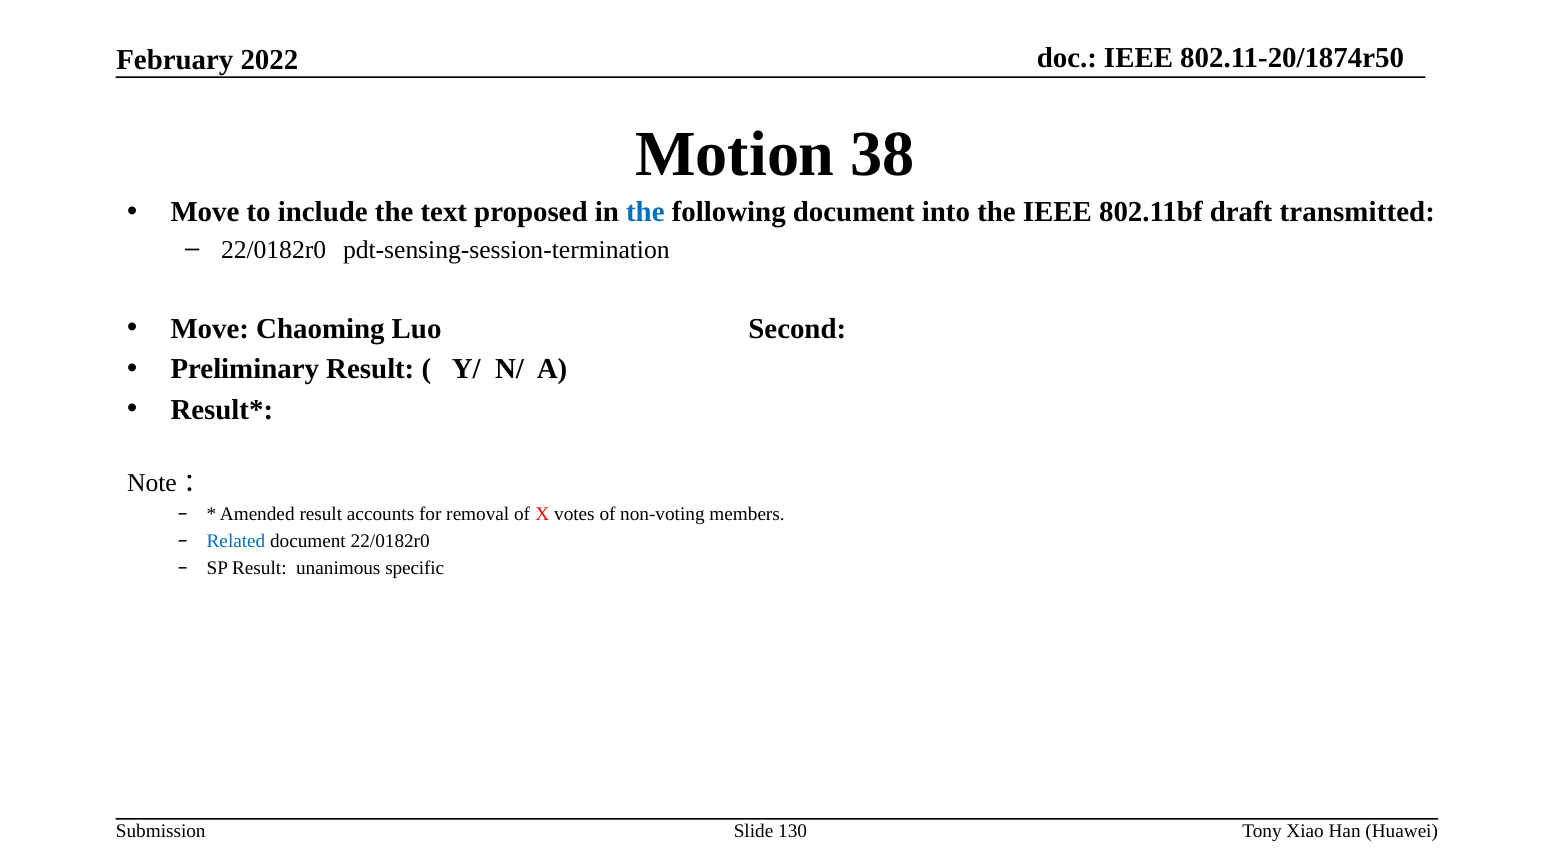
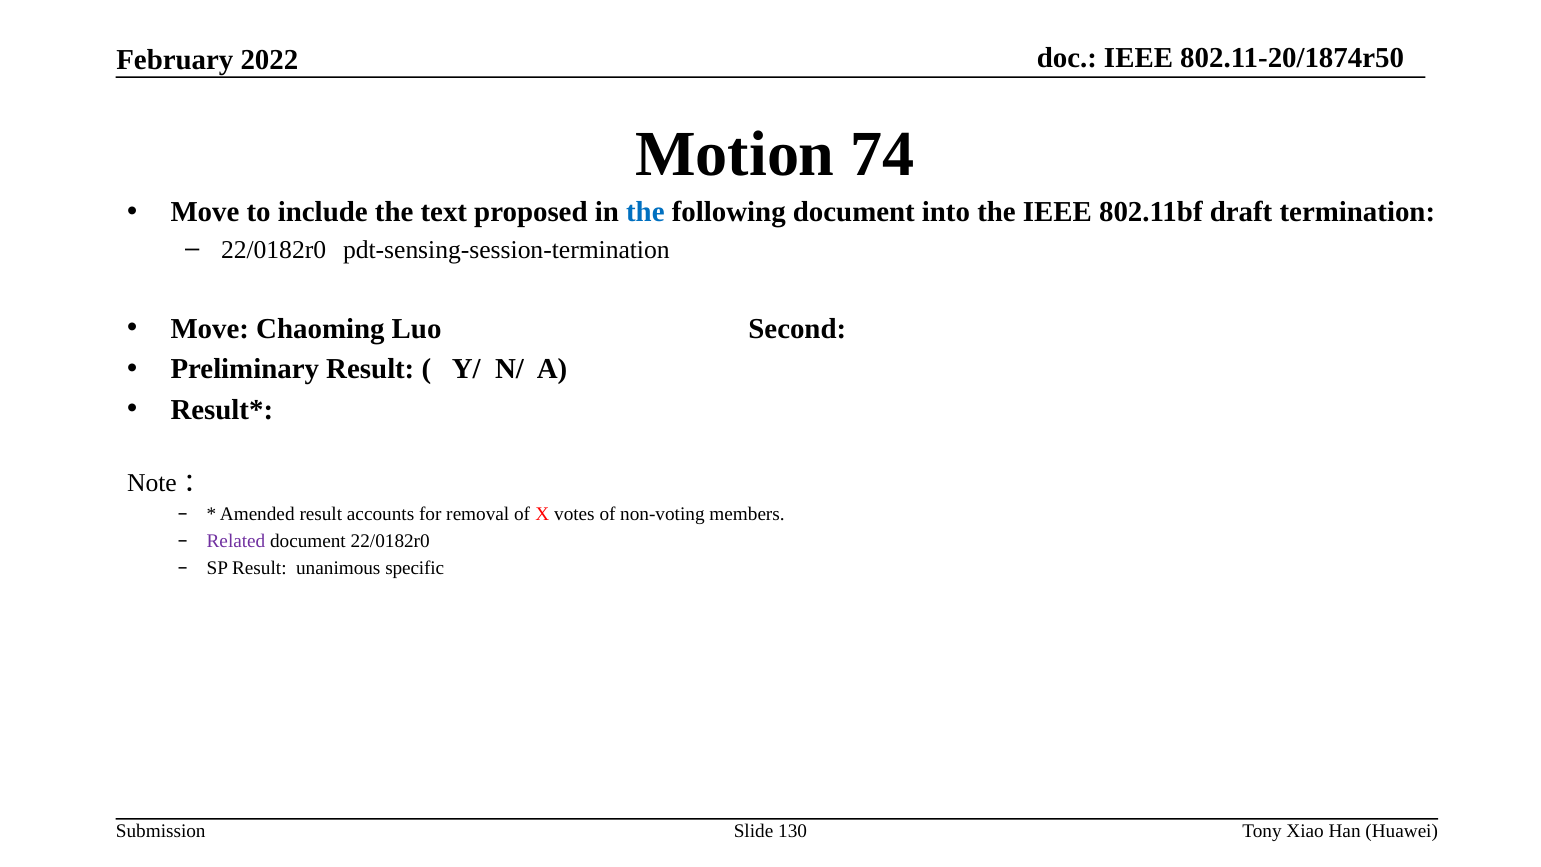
38: 38 -> 74 (883, 155)
transmitted: transmitted -> termination (1357, 212)
Related colour: blue -> purple (236, 541)
